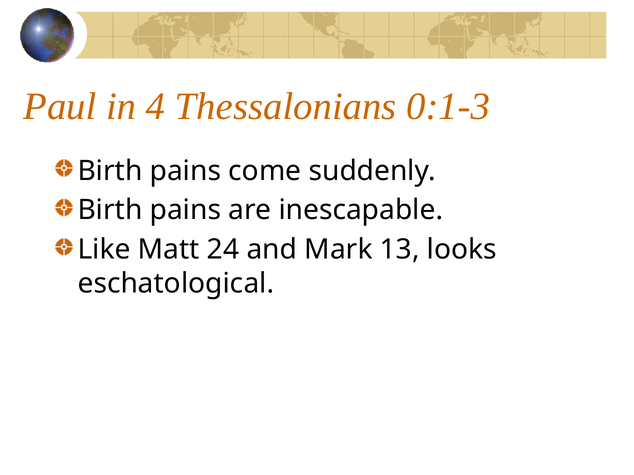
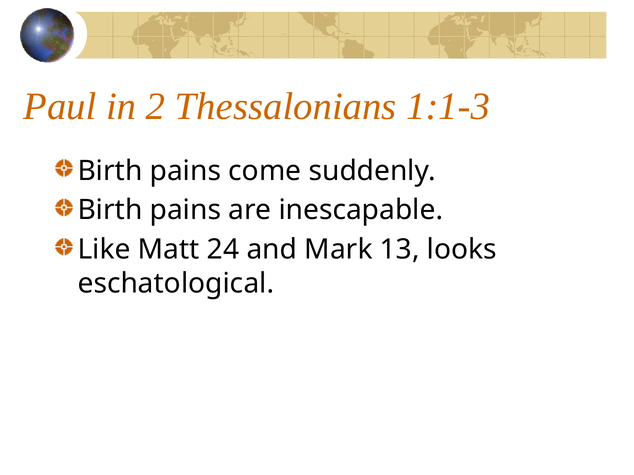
4: 4 -> 2 (156, 107)
0:1-3: 0:1-3 -> 1:1-3 (448, 107)
